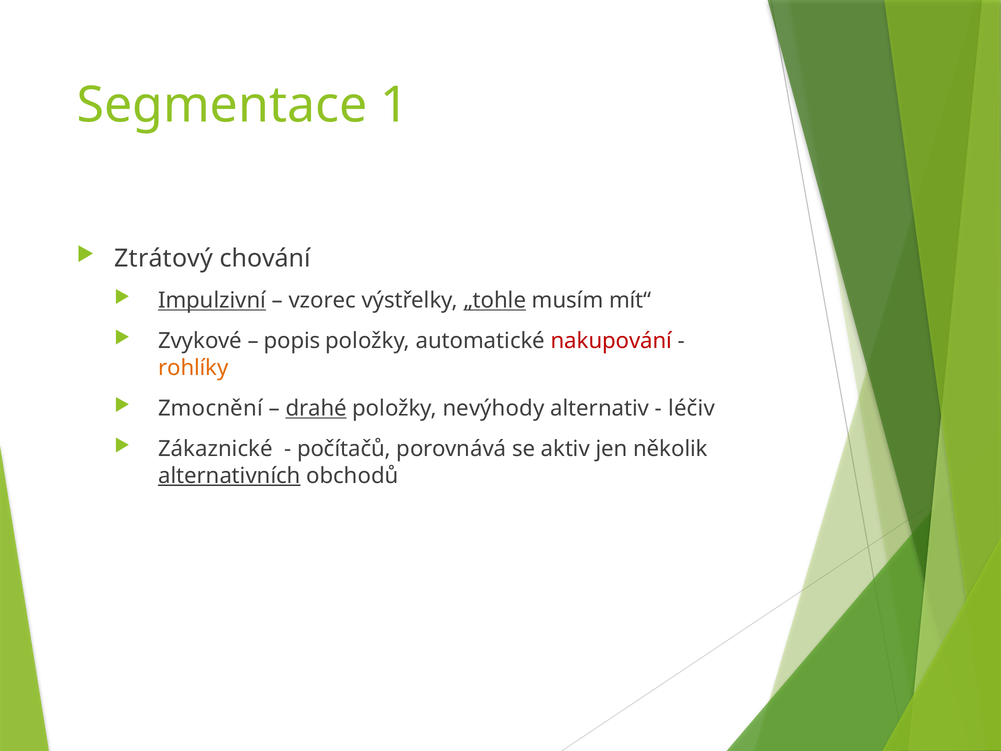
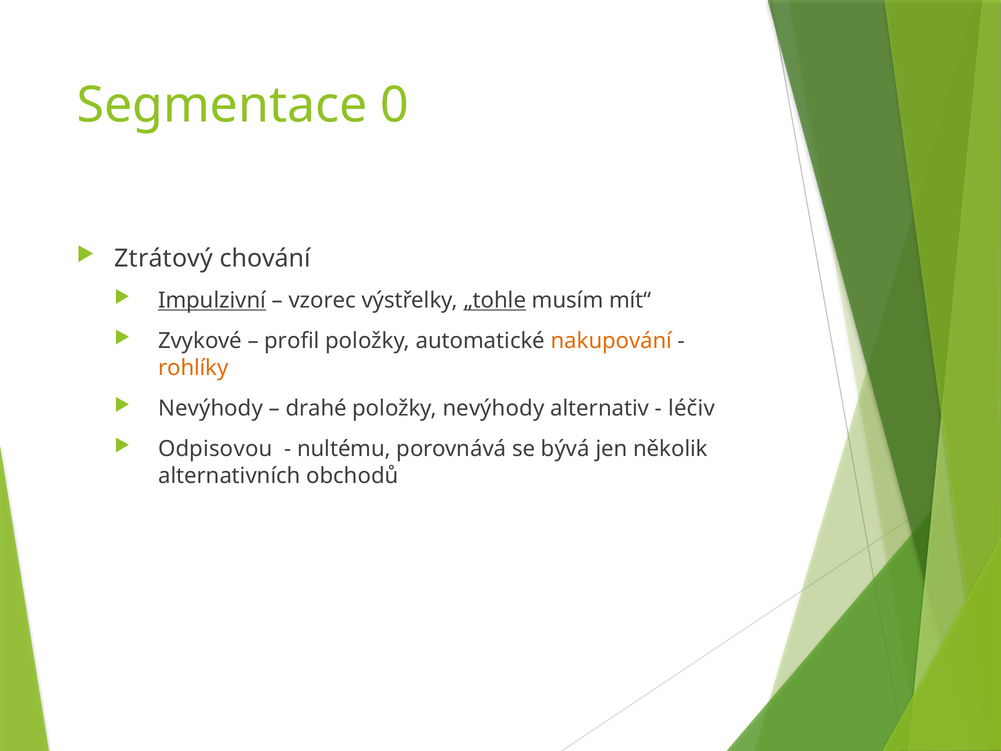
1: 1 -> 0 (395, 105)
popis: popis -> profil (292, 341)
nakupování colour: red -> orange (611, 341)
Zmocnění: Zmocnění -> Nevýhody (211, 408)
drahé underline: present -> none (316, 408)
Zákaznické: Zákaznické -> Odpisovou (215, 449)
počítačů: počítačů -> nultému (344, 449)
aktiv: aktiv -> bývá (565, 449)
alternativních underline: present -> none (229, 476)
